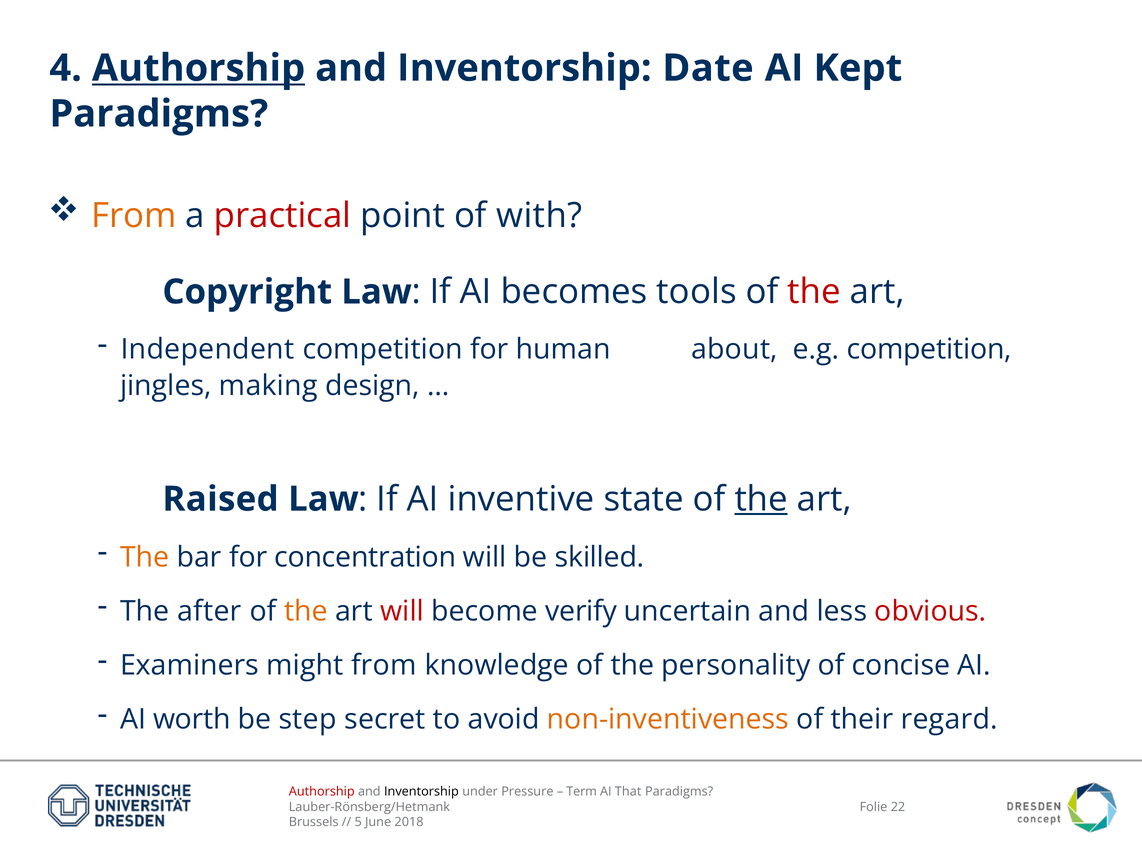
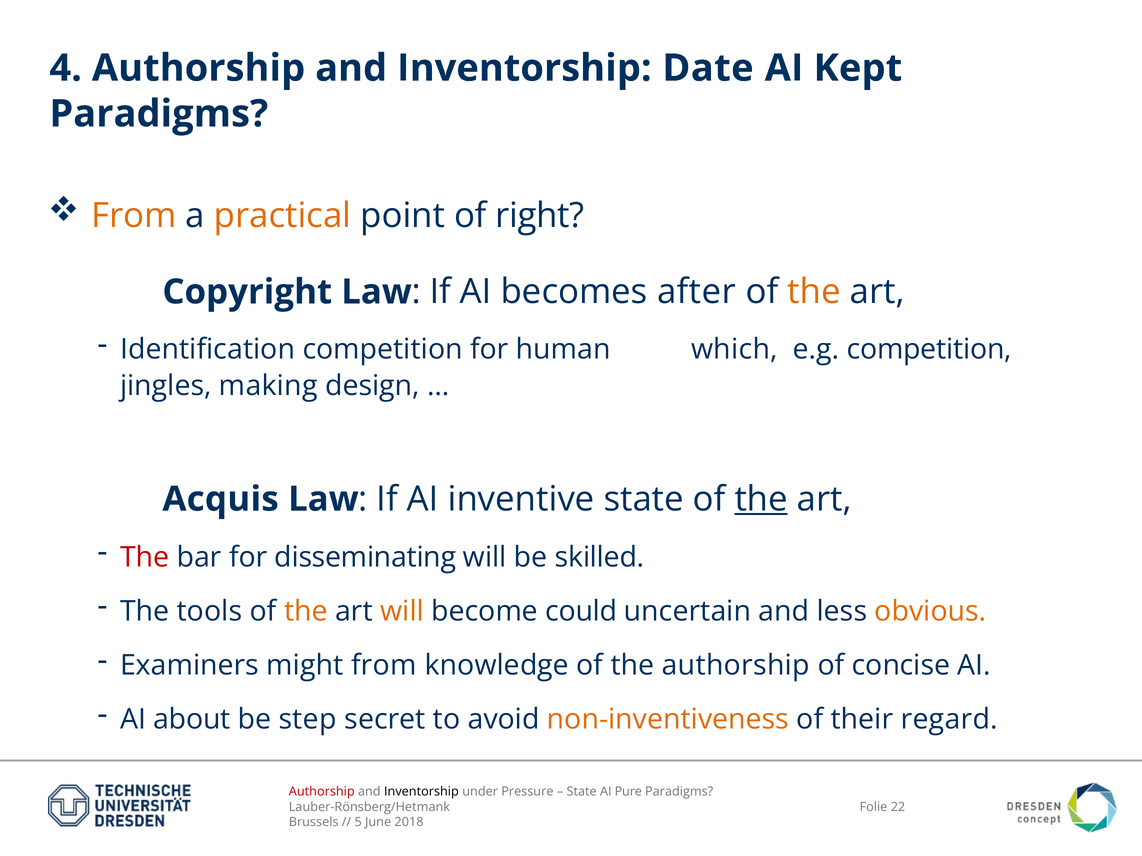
Authorship underline: present -> none (199, 68)
practical colour: red -> orange (282, 216)
with: with -> right (540, 216)
tools: tools -> after (696, 292)
the colour: red -> orange (814, 292)
Independent: Independent -> Identification (208, 350)
about: about -> which (734, 350)
Raised: Raised -> Acquis (221, 499)
The colour: orange -> red (145, 557)
concentration: concentration -> disseminating (365, 557)
after: after -> tools (209, 612)
will colour: red -> orange (402, 612)
verify: verify -> could (581, 612)
obvious colour: red -> orange (930, 612)
the personality: personality -> authorship (736, 666)
worth: worth -> about (192, 720)
Term: Term -> State (582, 792)
That: That -> Pure (628, 792)
